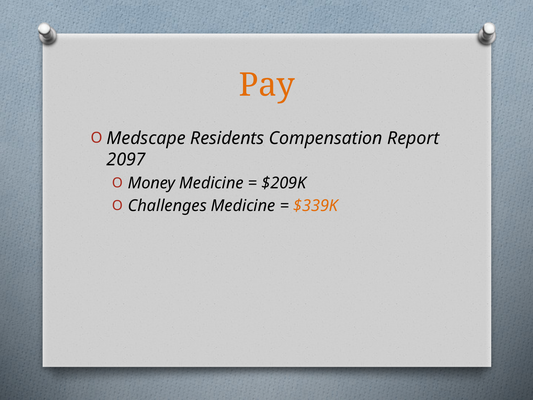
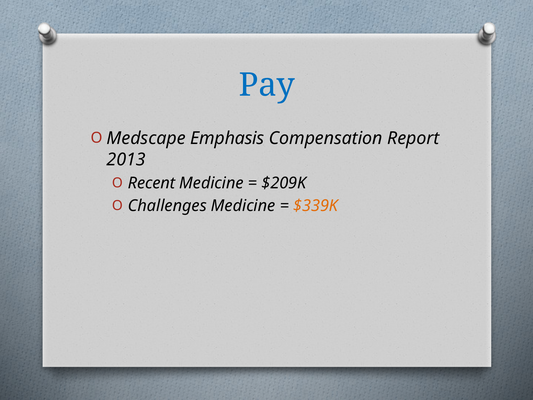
Pay colour: orange -> blue (267, 85)
Residents: Residents -> Emphasis (227, 138)
2097: 2097 -> 2013 (126, 159)
Money: Money -> Recent (152, 183)
